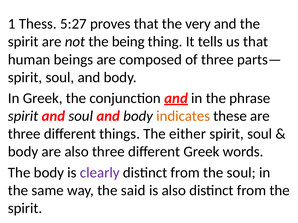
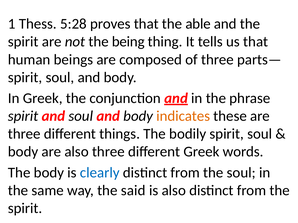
5:27: 5:27 -> 5:28 (73, 24)
very: very -> able (198, 24)
either: either -> bodily (188, 134)
clearly colour: purple -> blue (100, 173)
